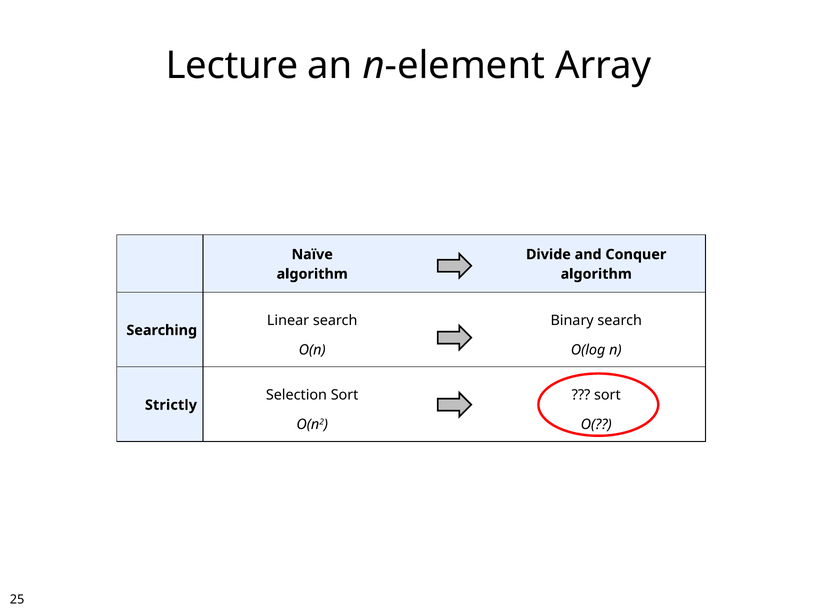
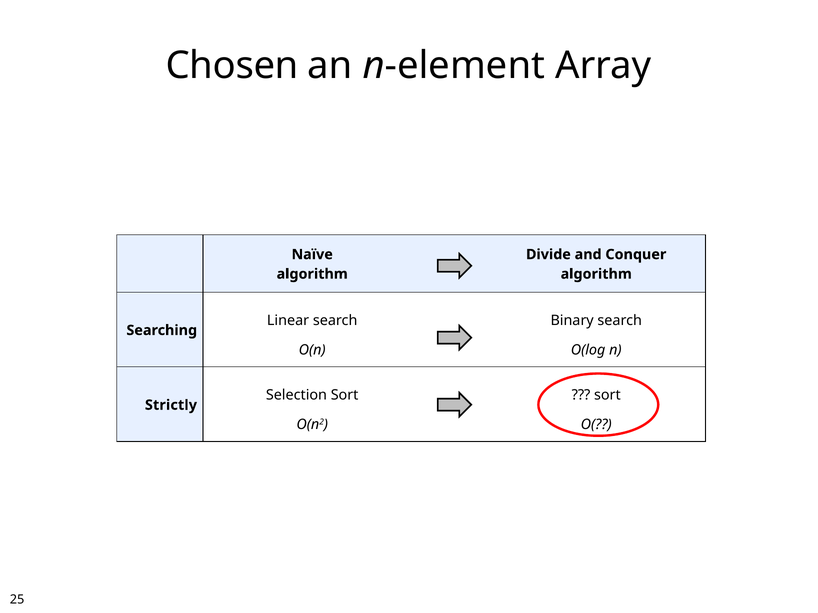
Lecture: Lecture -> Chosen (232, 66)
